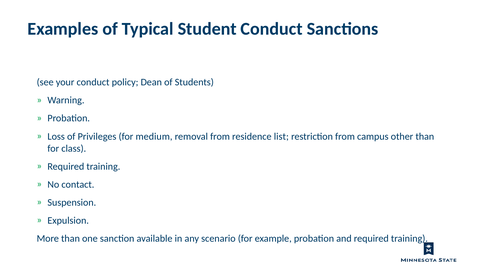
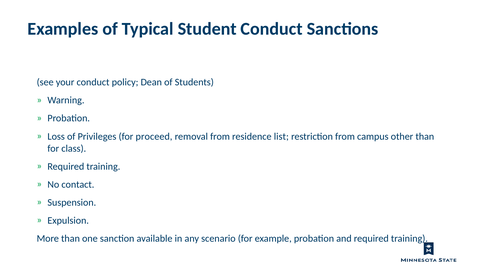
medium: medium -> proceed (154, 137)
